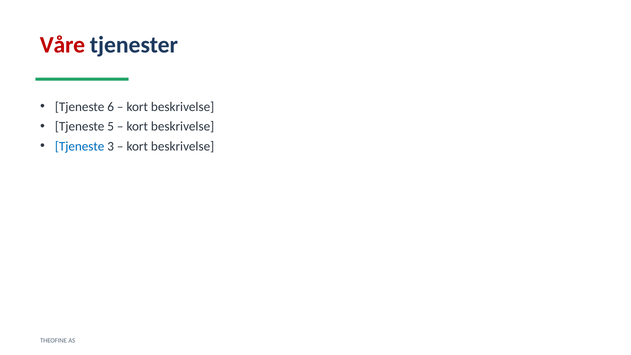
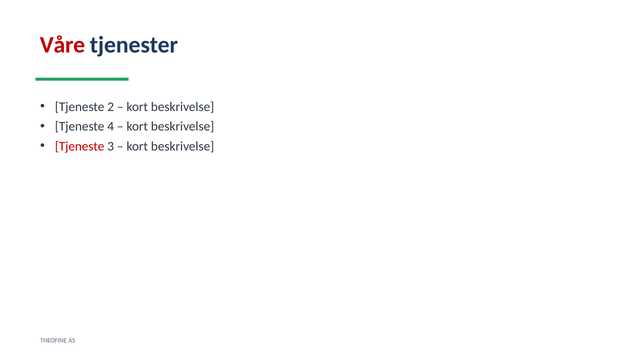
6: 6 -> 2 (111, 107)
5: 5 -> 4 (111, 127)
Tjeneste colour: blue -> red (80, 146)
